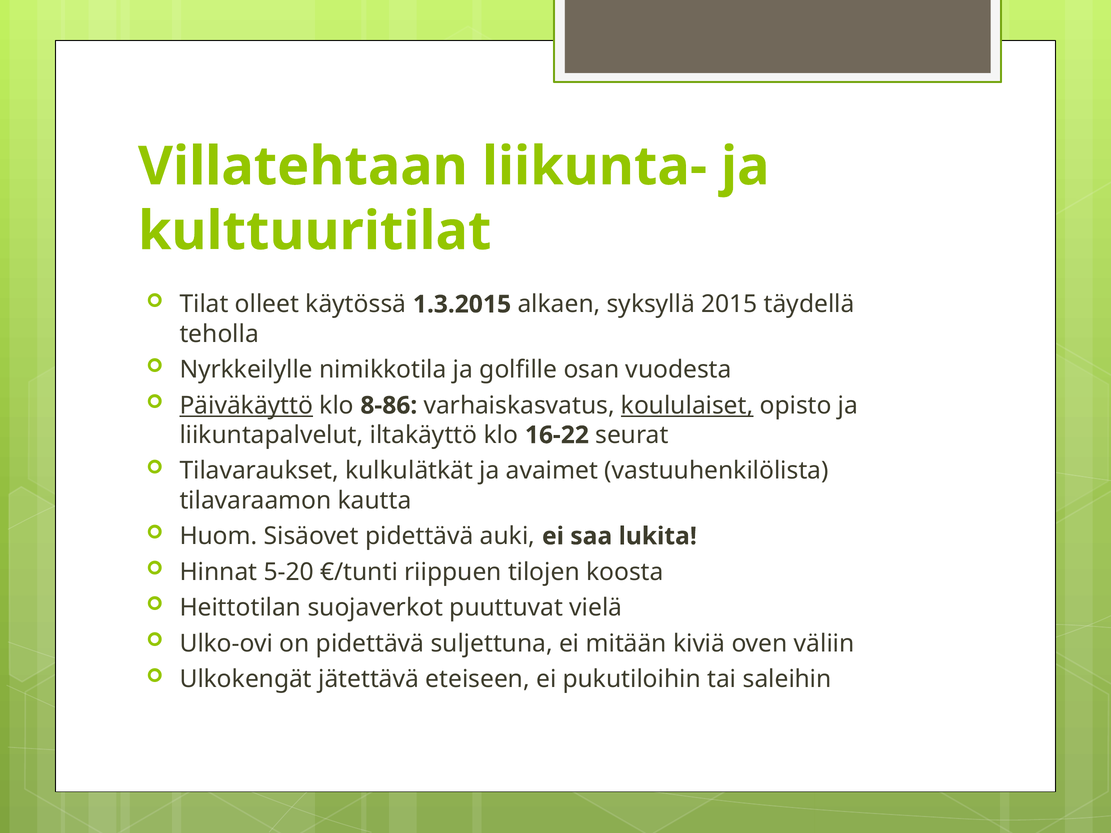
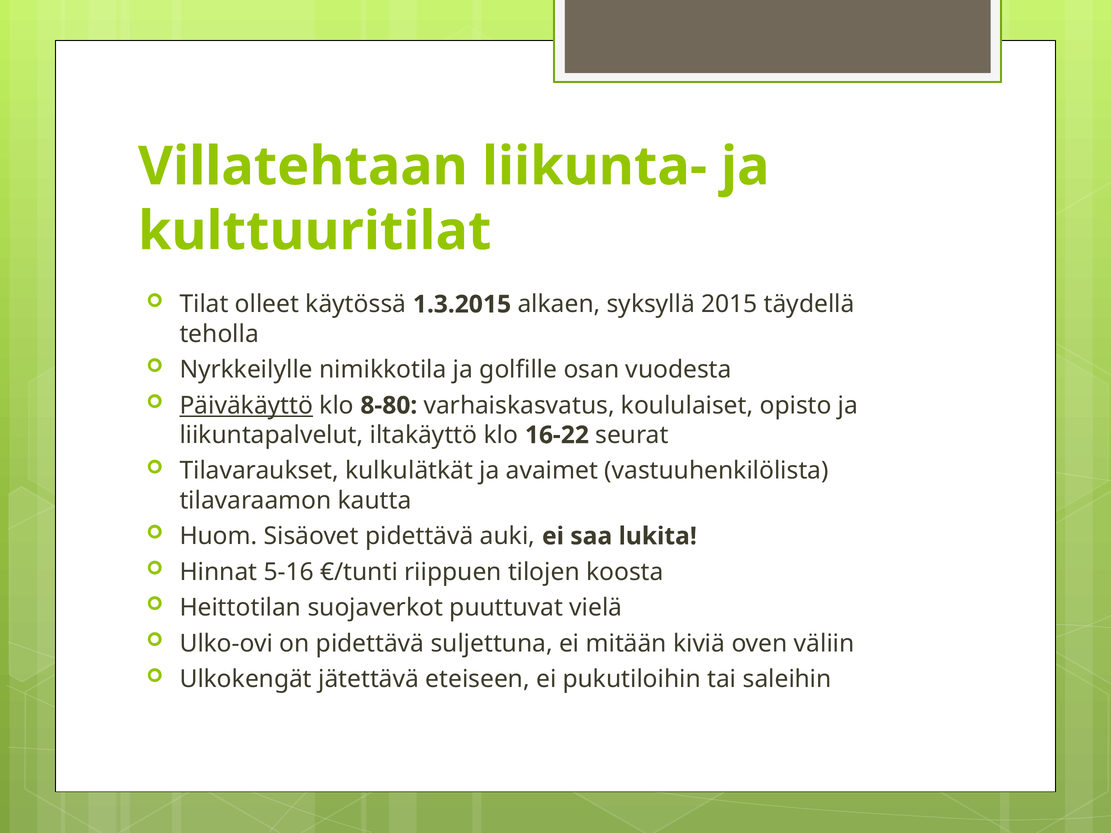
8-86: 8-86 -> 8-80 (389, 406)
koululaiset underline: present -> none (687, 406)
5-20: 5-20 -> 5-16 (289, 572)
